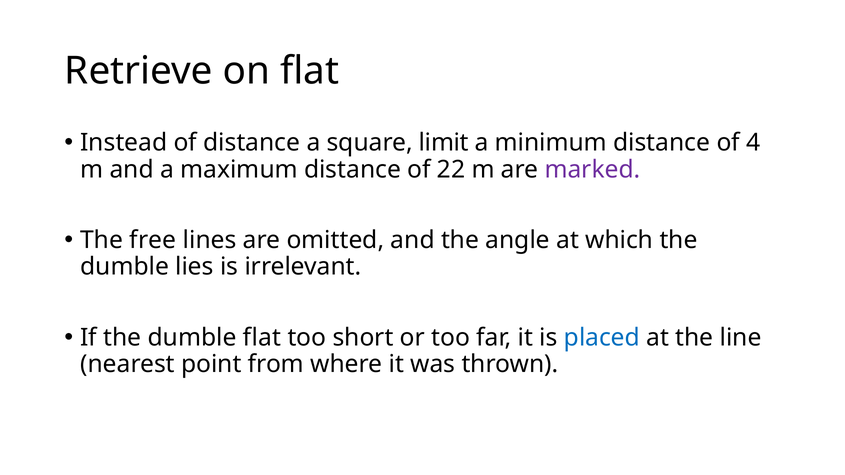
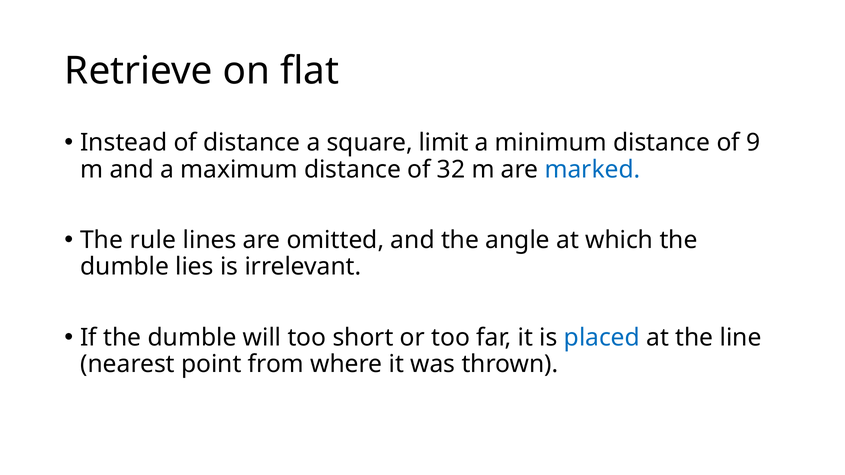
4: 4 -> 9 (753, 143)
22: 22 -> 32 (451, 169)
marked colour: purple -> blue (593, 169)
free: free -> rule (153, 240)
dumble flat: flat -> will (262, 338)
